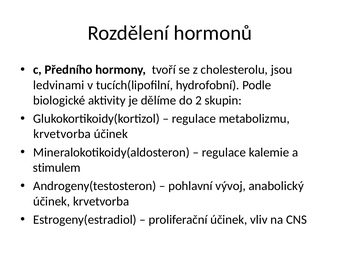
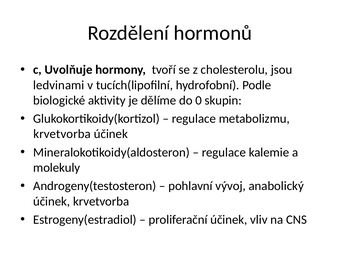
Předního: Předního -> Uvolňuje (69, 70)
2: 2 -> 0 (199, 100)
stimulem: stimulem -> molekuly (57, 168)
